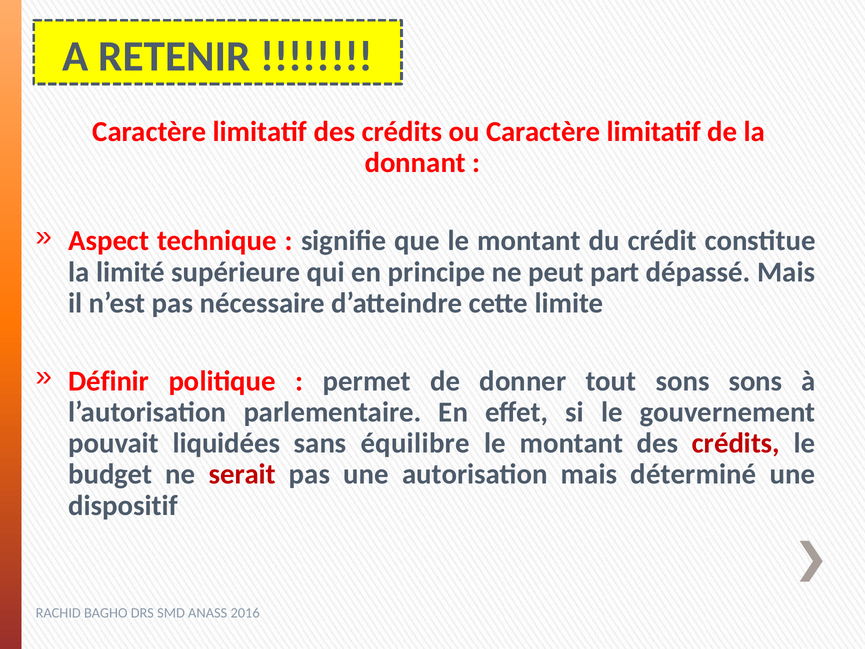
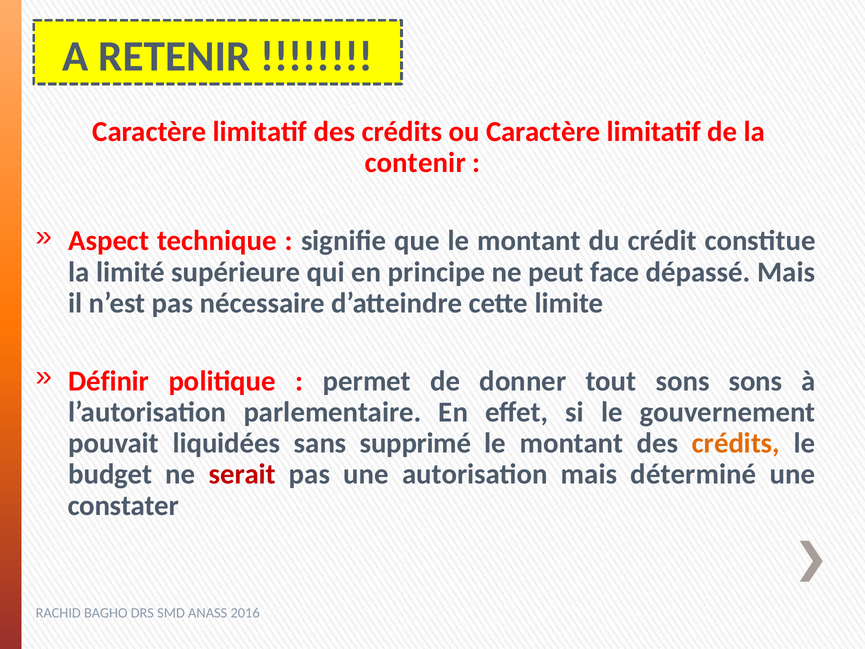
donnant: donnant -> contenir (415, 163)
part: part -> face (615, 272)
équilibre: équilibre -> supprimé (416, 443)
crédits colour: red -> orange (736, 443)
dispositif: dispositif -> constater (123, 505)
